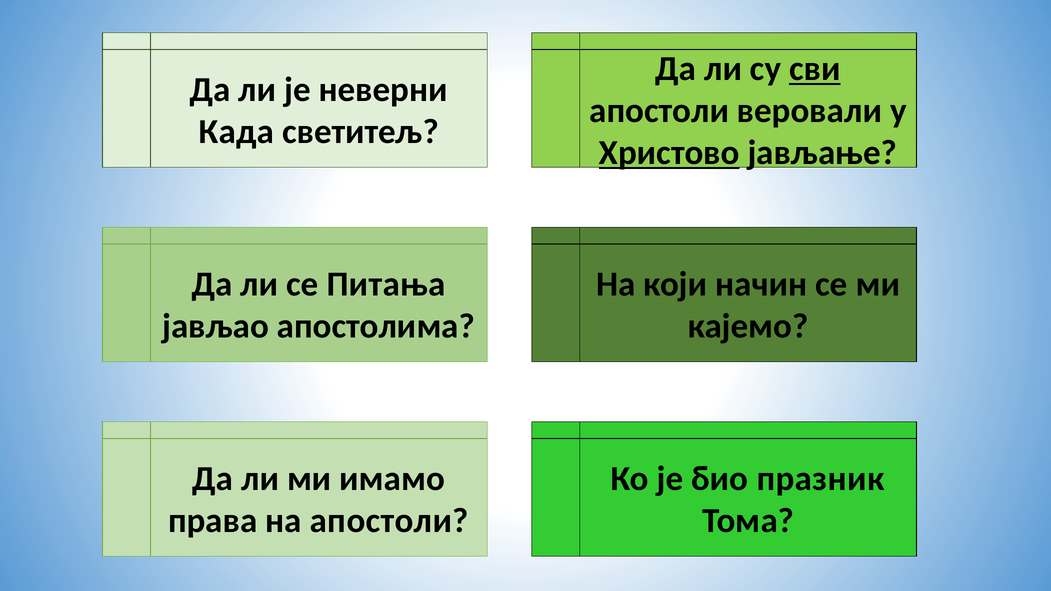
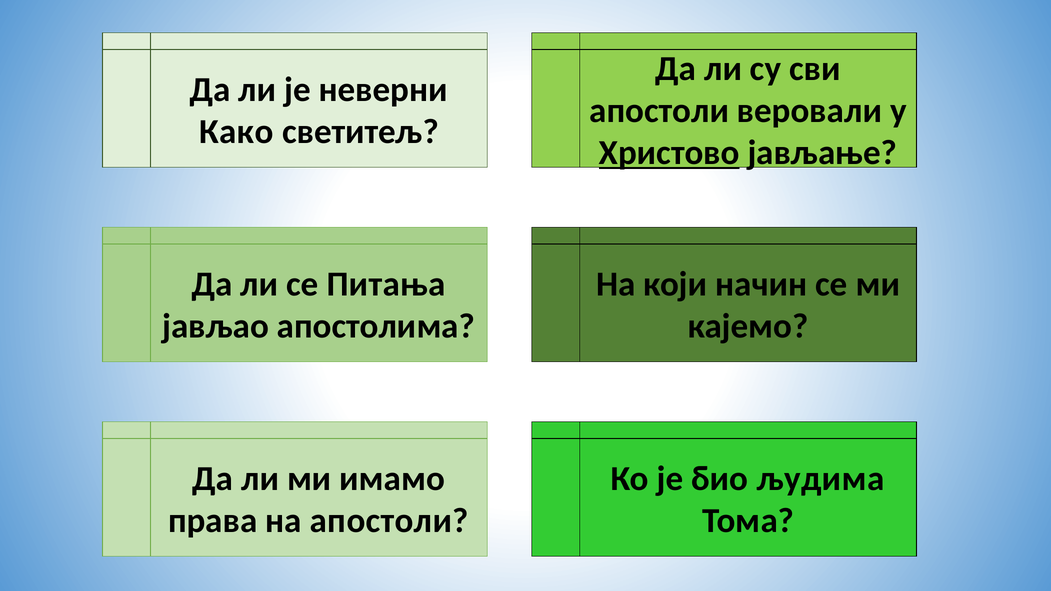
сви underline: present -> none (815, 69)
Када: Када -> Како (236, 132)
празник: празник -> људима (820, 479)
